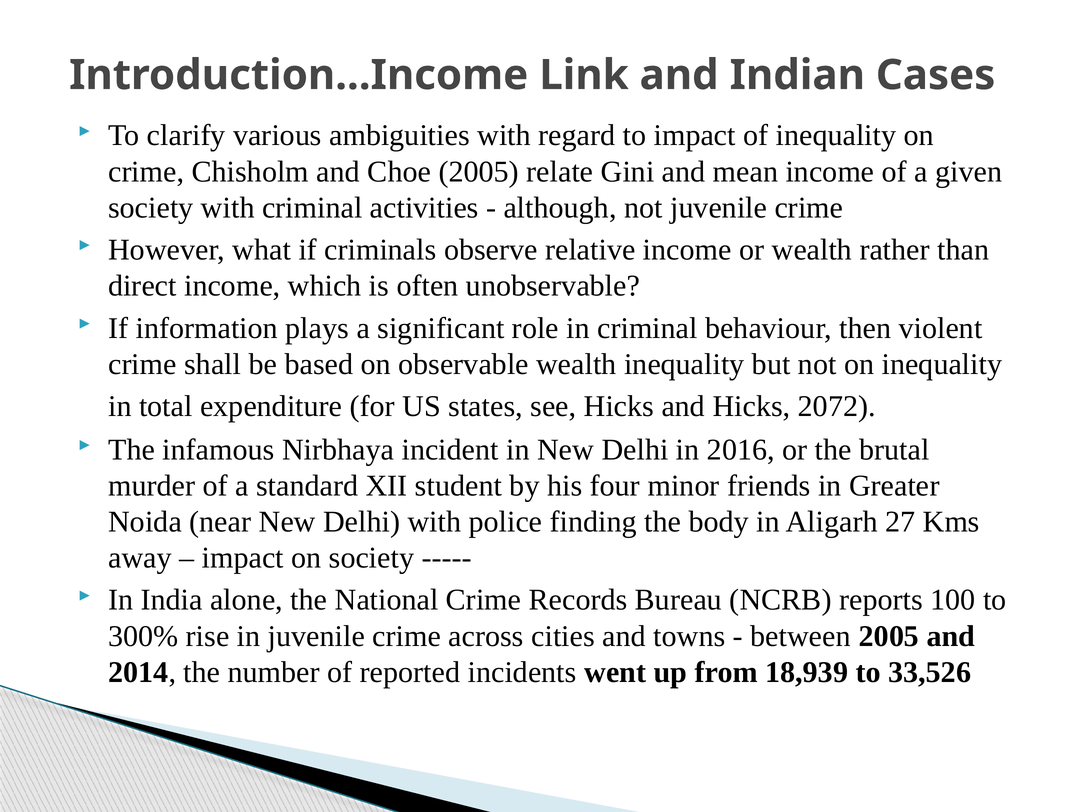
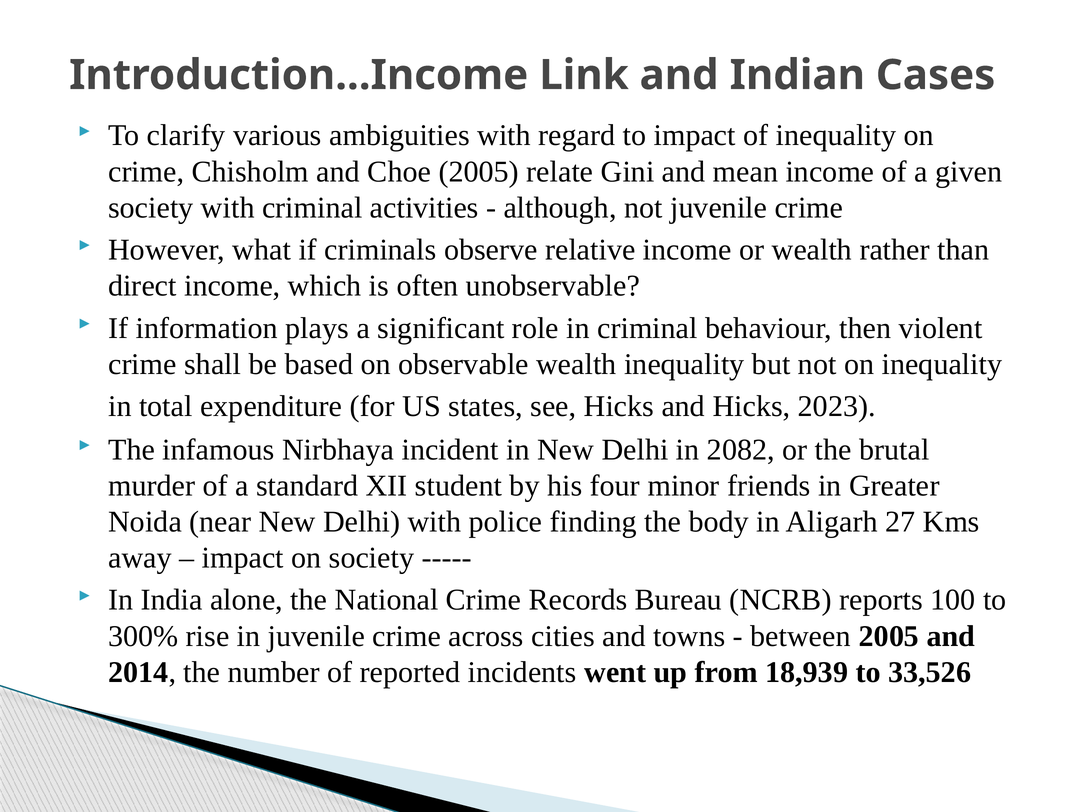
2072: 2072 -> 2023 (837, 406)
2016: 2016 -> 2082 (741, 450)
